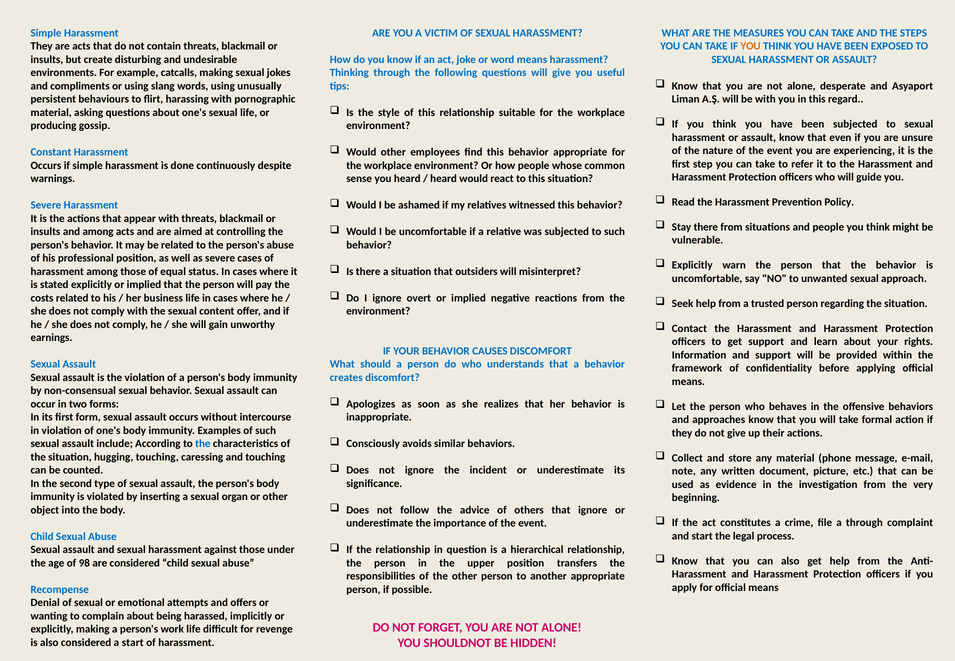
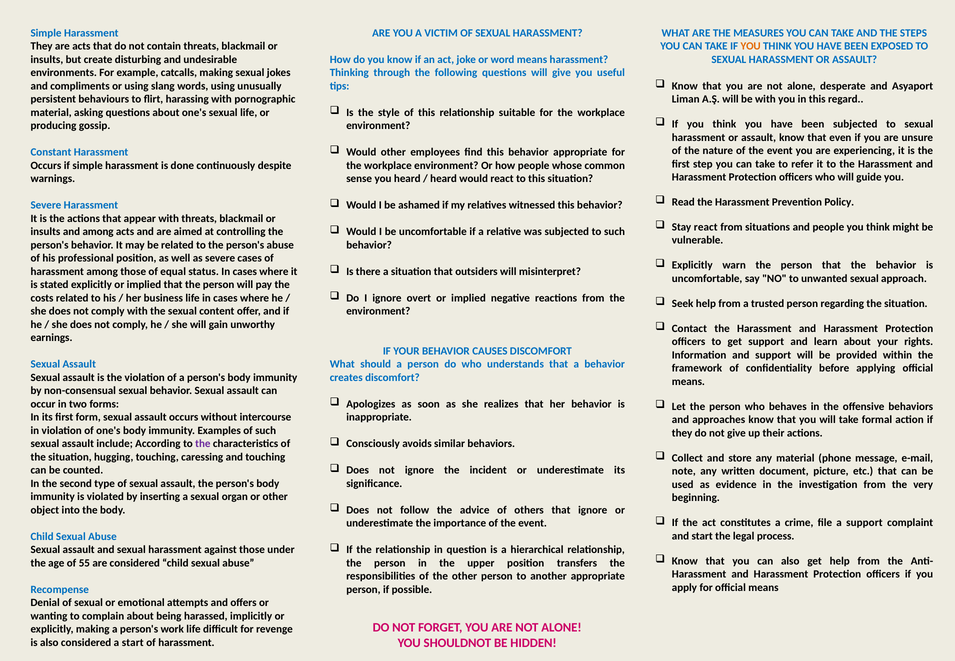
Stay there: there -> react (706, 227)
the colour: blue -> purple (203, 444)
a through: through -> support (864, 523)
98: 98 -> 55 (84, 563)
